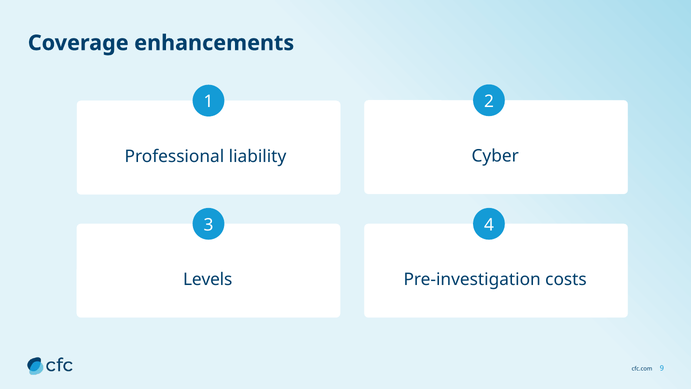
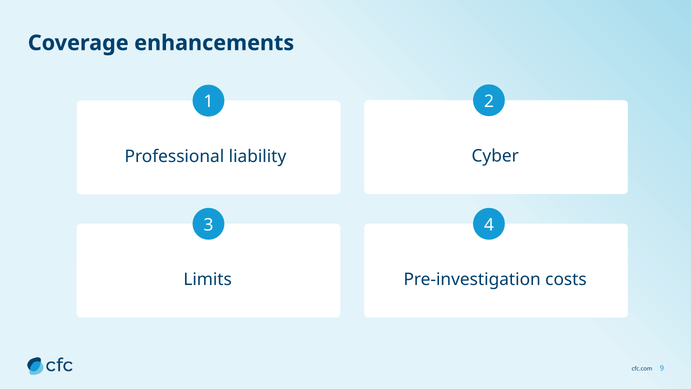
Levels: Levels -> Limits (208, 279)
